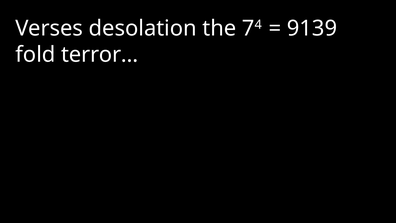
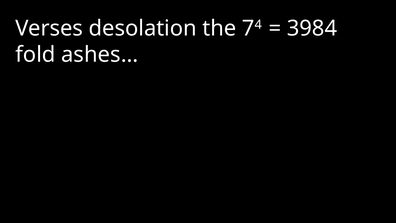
9139: 9139 -> 3984 (312, 28)
terror…: terror… -> ashes… (100, 55)
